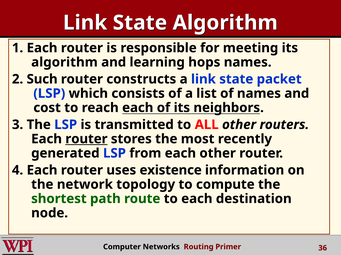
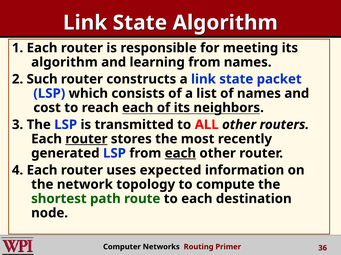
learning hops: hops -> from (204, 62)
each underline: none -> present (180, 154)
existence: existence -> expected (171, 171)
